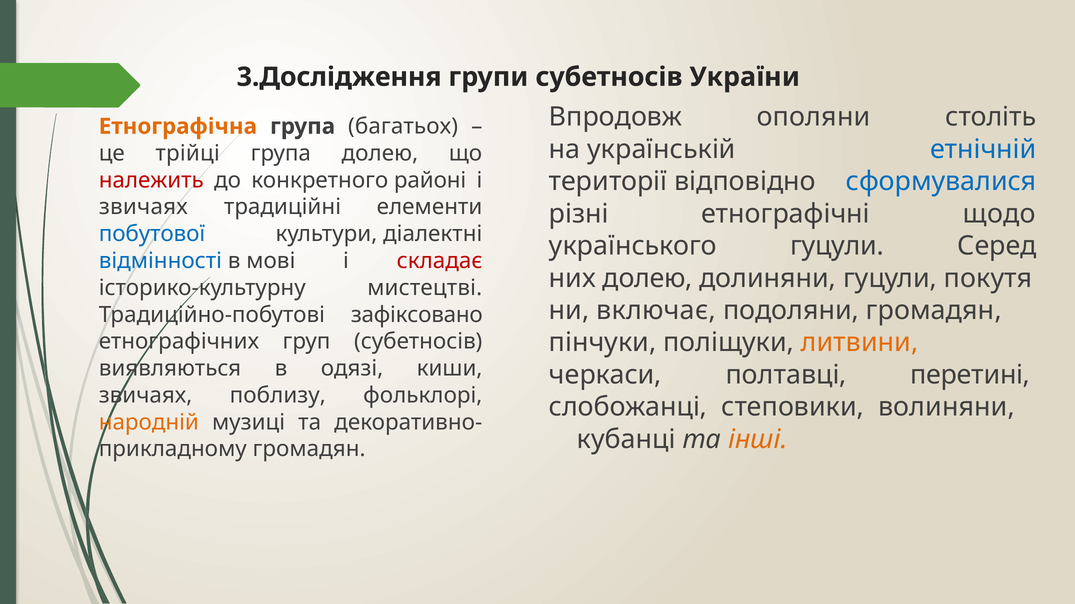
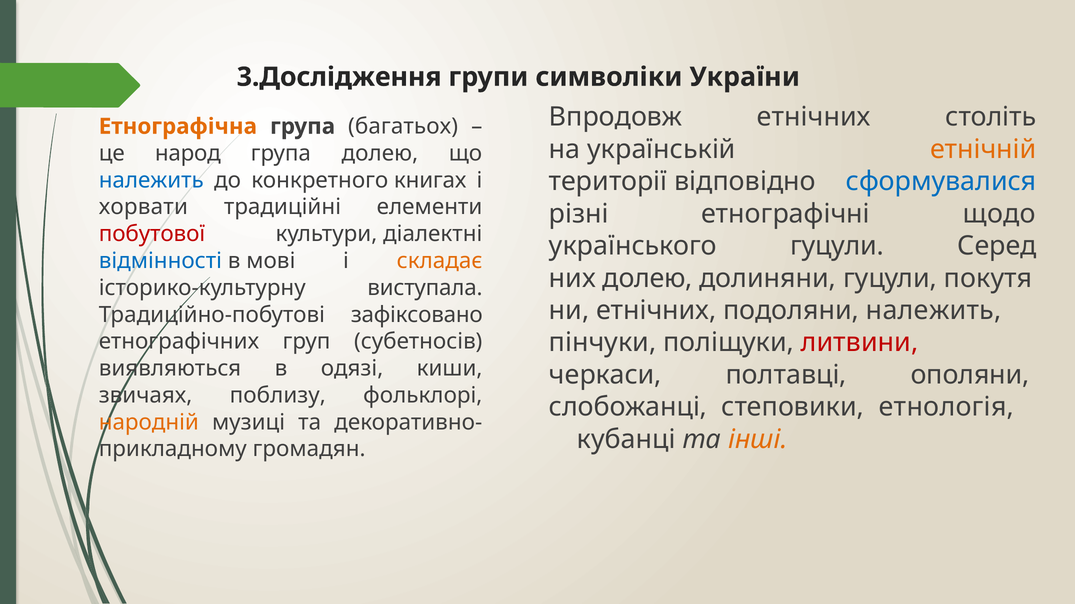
групи субетносів: субетносів -> символіки (609, 77)
Впродовж ополяни: ополяни -> етнічних (814, 117)
етнічній colour: blue -> orange (983, 149)
трійці: трійці -> народ (188, 154)
належить colour: red -> blue (151, 180)
районі: районі -> книгах (430, 180)
звичаях: звичаях -> хорвати (143, 207)
побутової colour: blue -> red (152, 234)
складає colour: red -> orange (440, 261)
мистецтві: мистецтві -> виступала (425, 288)
включає: включає -> етнічних (656, 311)
подоляни громадян: громадян -> належить (934, 311)
литвини colour: orange -> red (860, 343)
перетині: перетині -> ополяни (970, 375)
волиняни: волиняни -> етнологія (946, 407)
